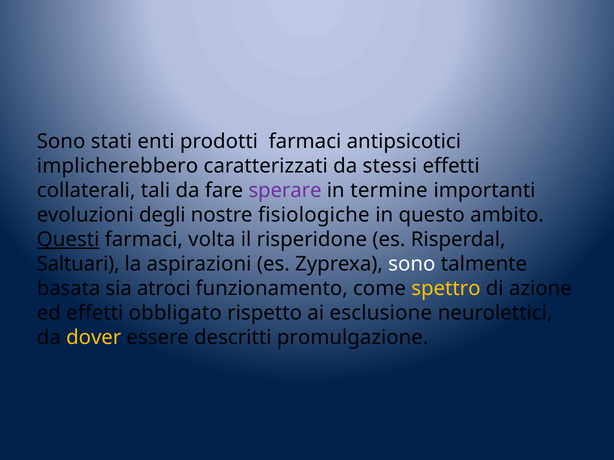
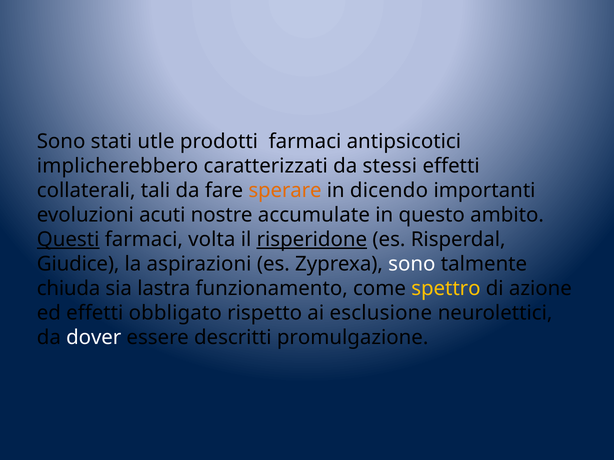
enti: enti -> utle (156, 141)
sperare colour: purple -> orange (285, 191)
termine: termine -> dicendo (389, 191)
degli: degli -> acuti (162, 215)
fisiologiche: fisiologiche -> accumulate (314, 215)
risperidone underline: none -> present (312, 240)
Saltuari: Saltuari -> Giudice (78, 264)
basata: basata -> chiuda (69, 289)
atroci: atroci -> lastra (164, 289)
dover colour: yellow -> white (94, 338)
